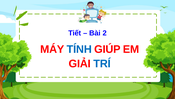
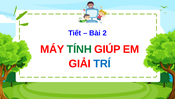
TÍNH colour: blue -> green (79, 49)
